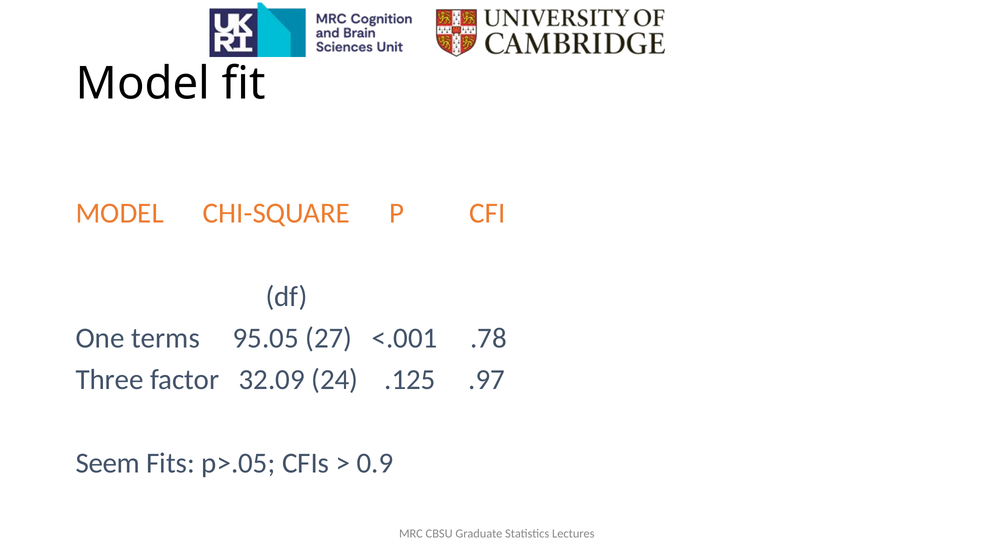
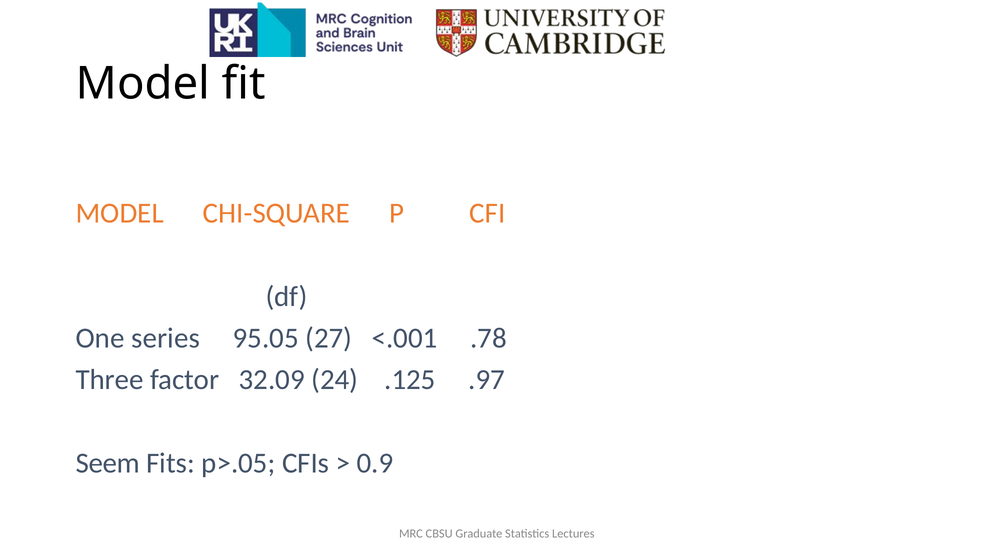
terms: terms -> series (166, 338)
